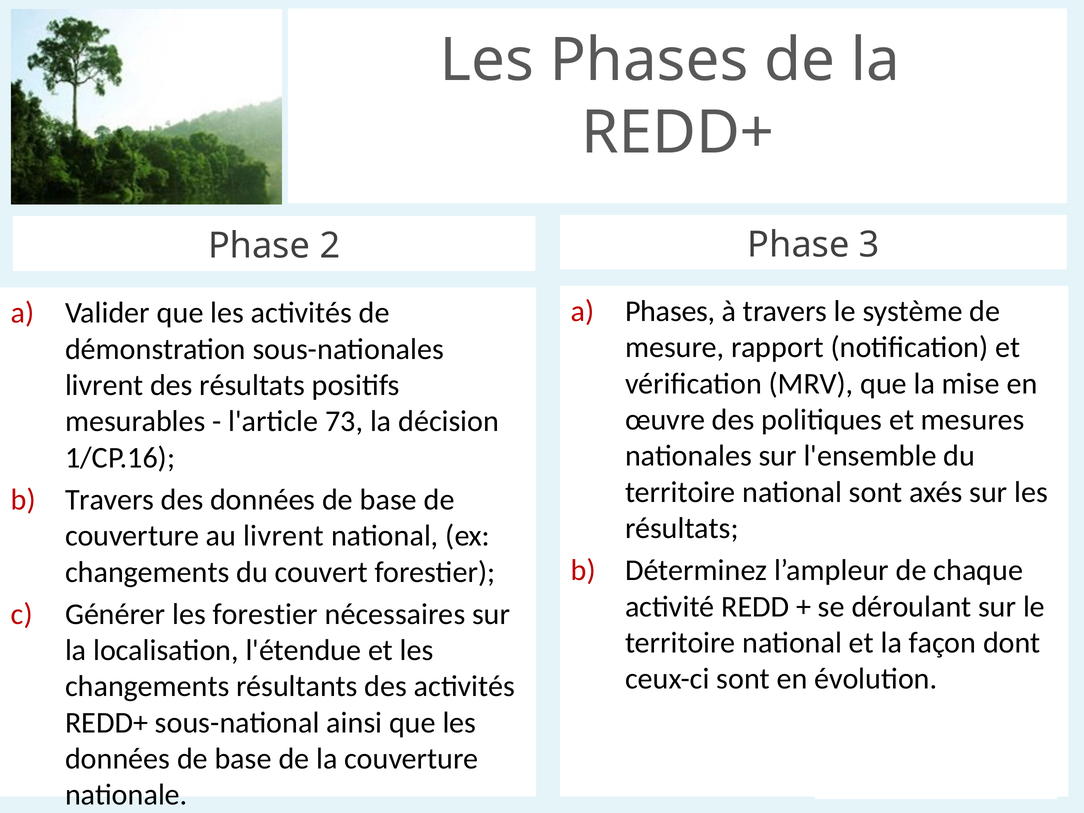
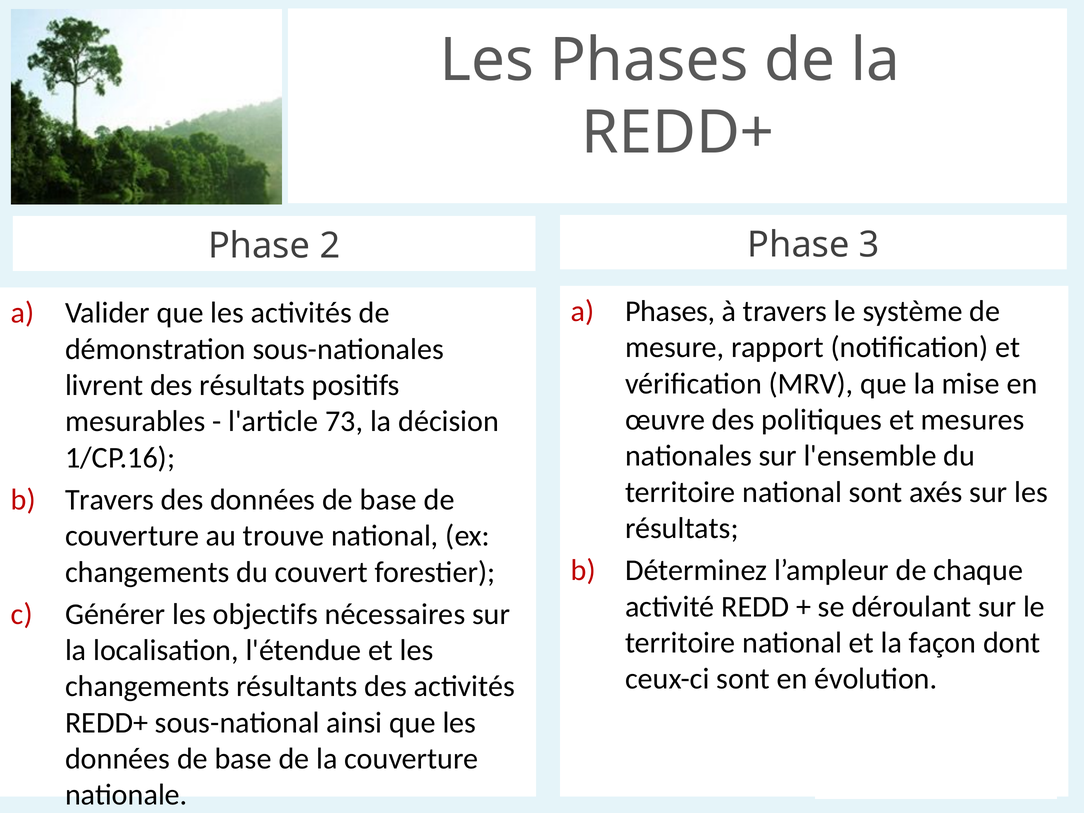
au livrent: livrent -> trouve (284, 536)
les forestier: forestier -> objectifs (265, 614)
